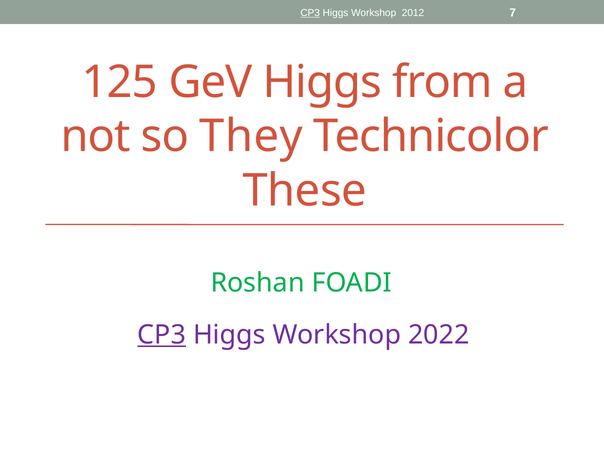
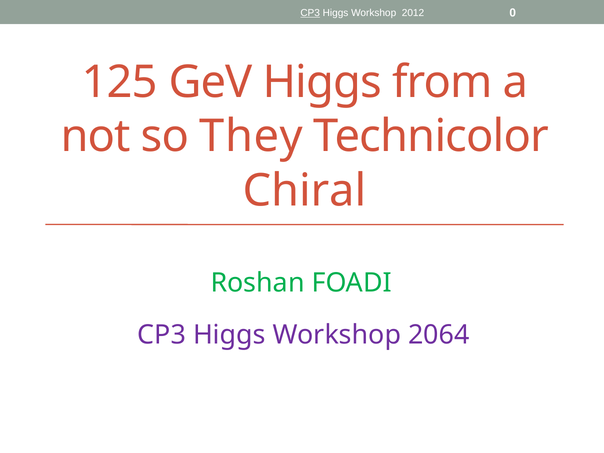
7: 7 -> 0 (513, 13)
These: These -> Chiral (305, 191)
CP3 underline: present -> none (162, 335)
2022: 2022 -> 2064 (439, 335)
